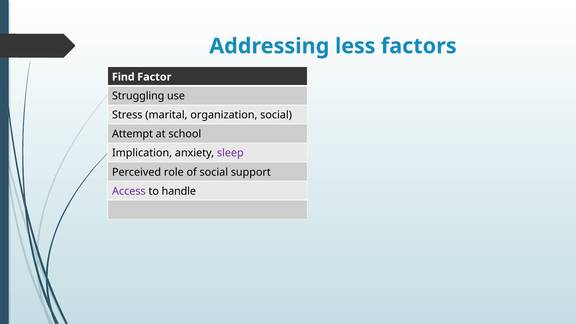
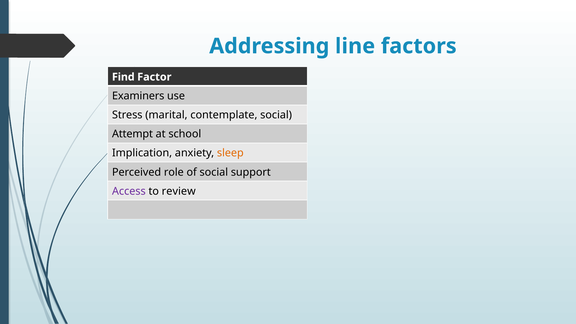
less: less -> line (355, 46)
Struggling: Struggling -> Examiners (138, 96)
organization: organization -> contemplate (224, 115)
sleep colour: purple -> orange (230, 153)
handle: handle -> review (179, 191)
